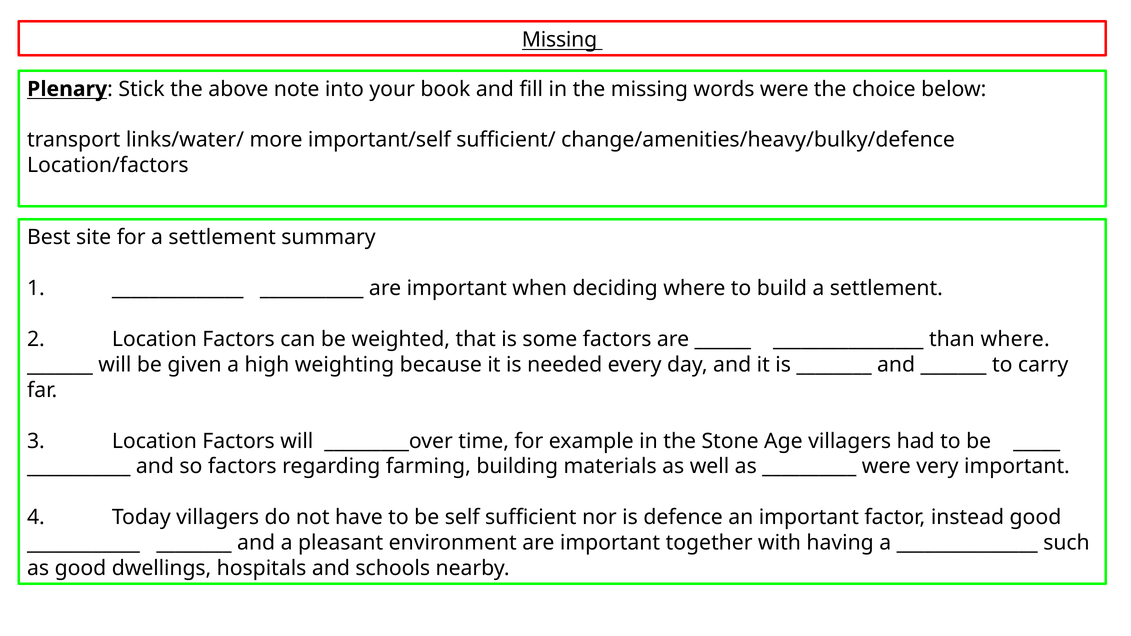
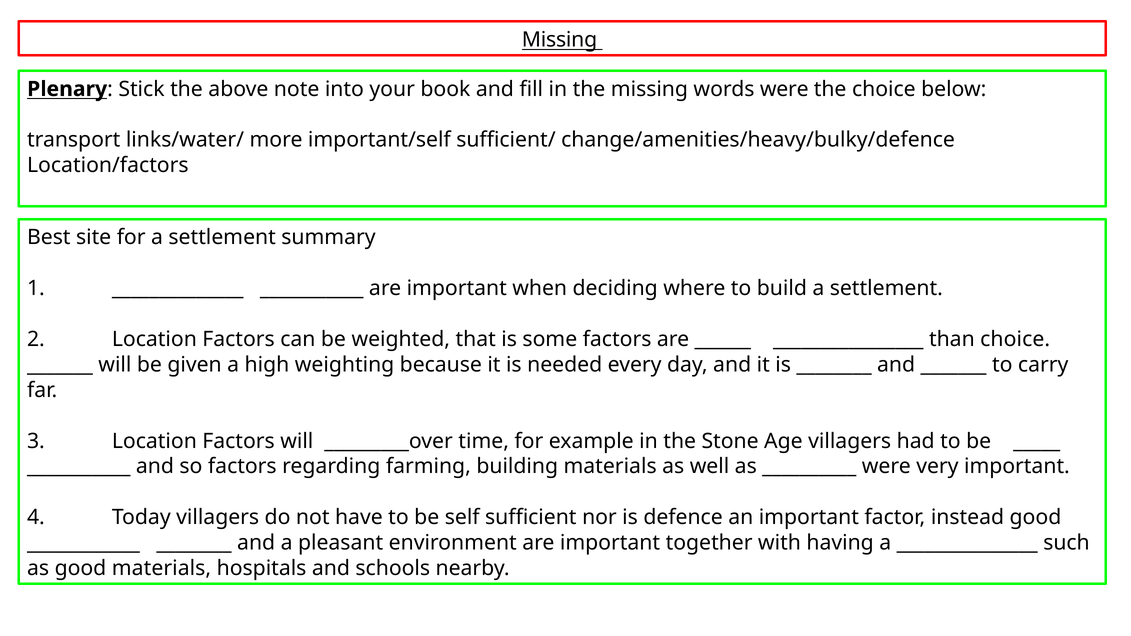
than where: where -> choice (1015, 339)
good dwellings: dwellings -> materials (161, 568)
